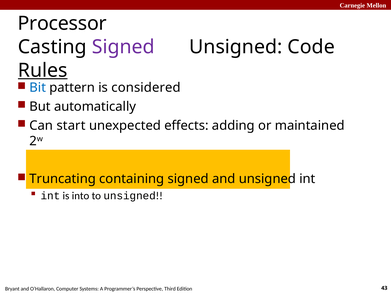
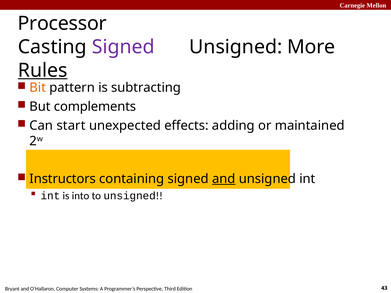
Code: Code -> More (311, 47)
Bit colour: blue -> orange (38, 88)
considered: considered -> subtracting (146, 88)
automatically: automatically -> complements (95, 107)
Truncating: Truncating -> Instructors (63, 179)
and underline: none -> present (224, 179)
